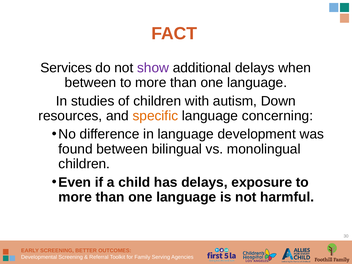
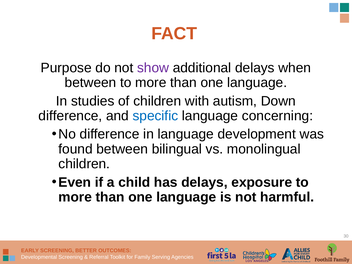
Services: Services -> Purpose (66, 68)
resources: resources -> difference (70, 116)
specific colour: orange -> blue (155, 116)
